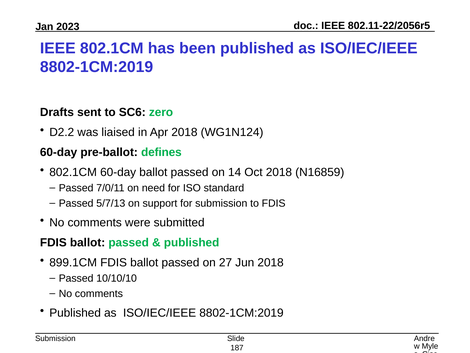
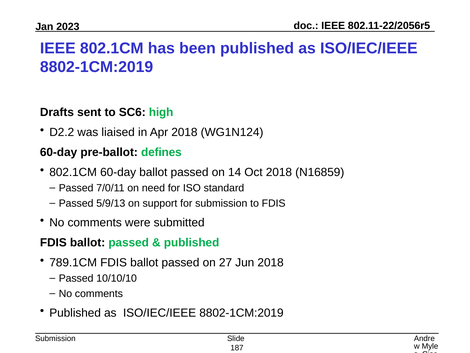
zero: zero -> high (161, 112)
5/7/13: 5/7/13 -> 5/9/13 (111, 203)
899.1CM: 899.1CM -> 789.1CM (73, 262)
